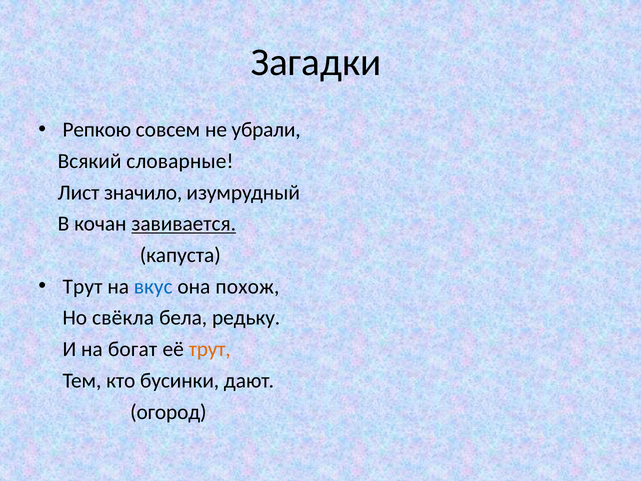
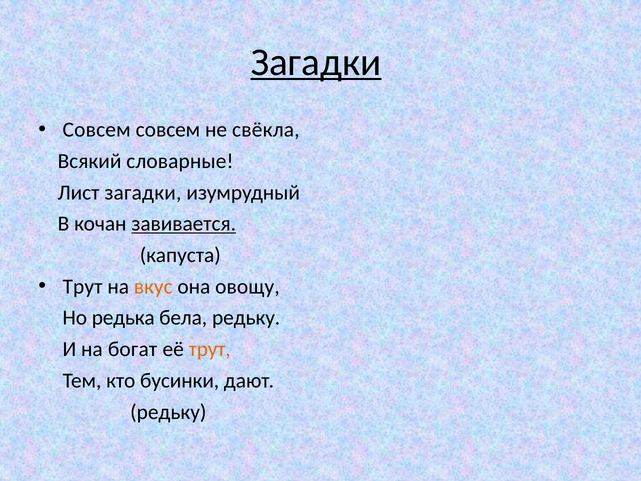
Загадки underline: none -> present (316, 62)
Репкою: Репкою -> Совсем (97, 130)
убрали: убрали -> свёкла (266, 130)
Лист значило: значило -> загадки (143, 192)
вкус colour: blue -> orange (153, 286)
похож: похож -> овощу (247, 286)
свёкла: свёкла -> редька (123, 318)
огород: огород -> редьку (168, 412)
